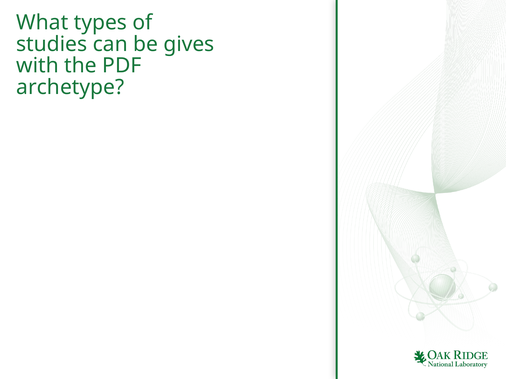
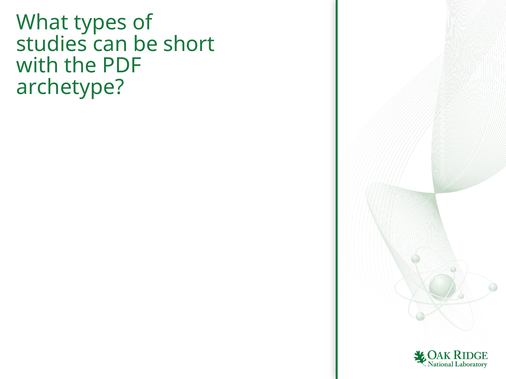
gives: gives -> short (189, 44)
